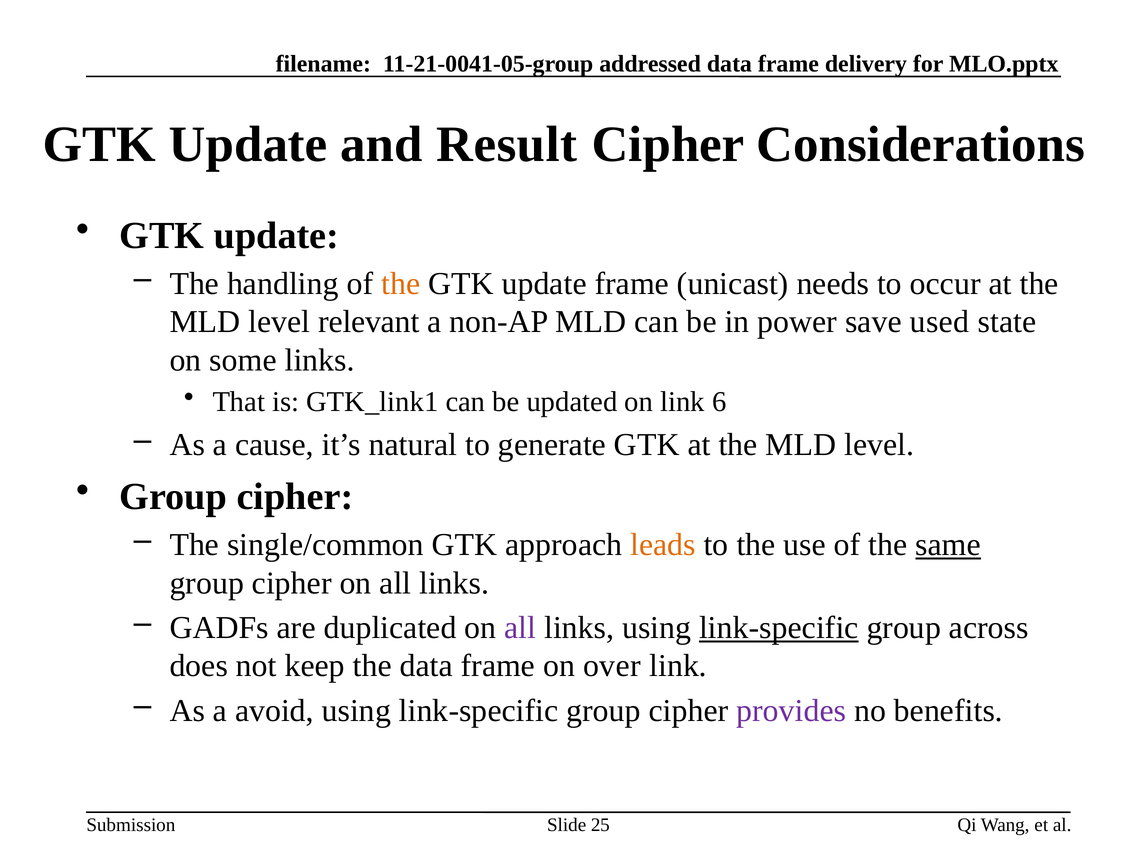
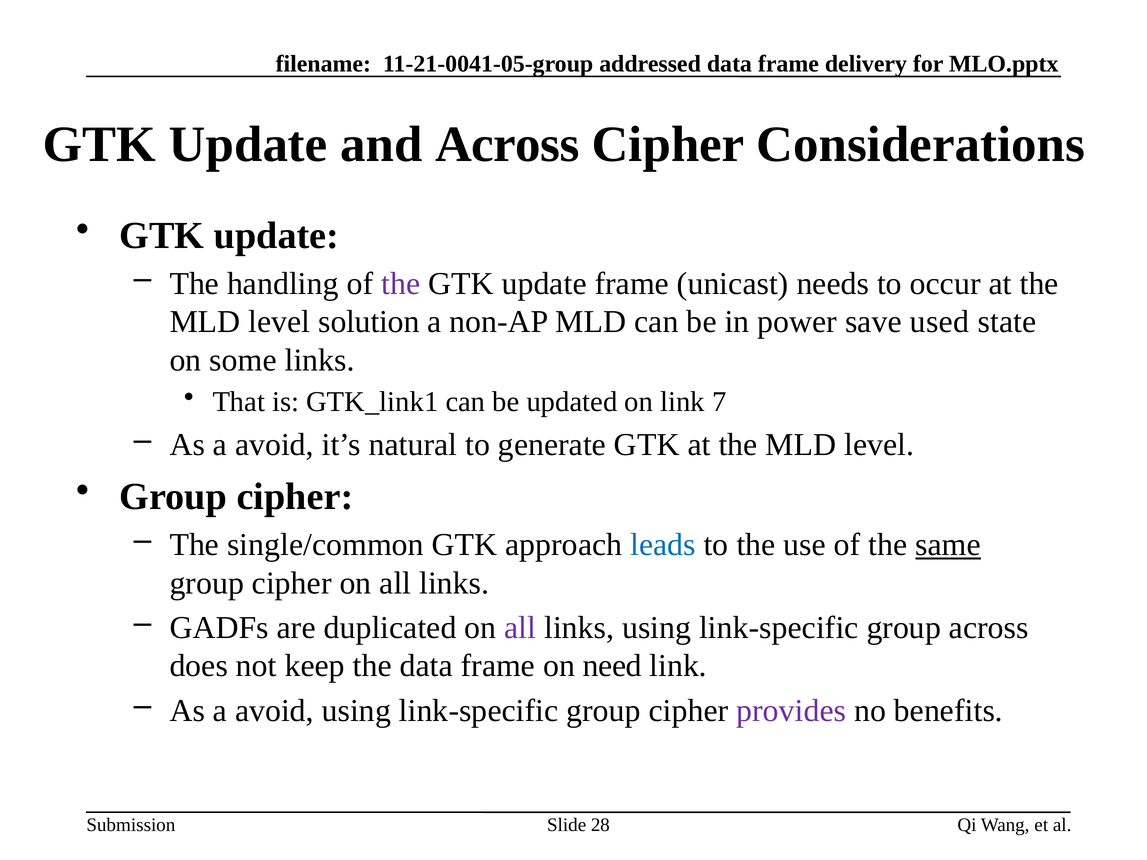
and Result: Result -> Across (507, 145)
the colour: orange -> purple (401, 284)
relevant: relevant -> solution (369, 322)
6: 6 -> 7 (719, 402)
cause: cause -> avoid (274, 445)
leads colour: orange -> blue (663, 545)
link-specific underline: present -> none (779, 628)
over: over -> need (612, 666)
25: 25 -> 28 (600, 825)
